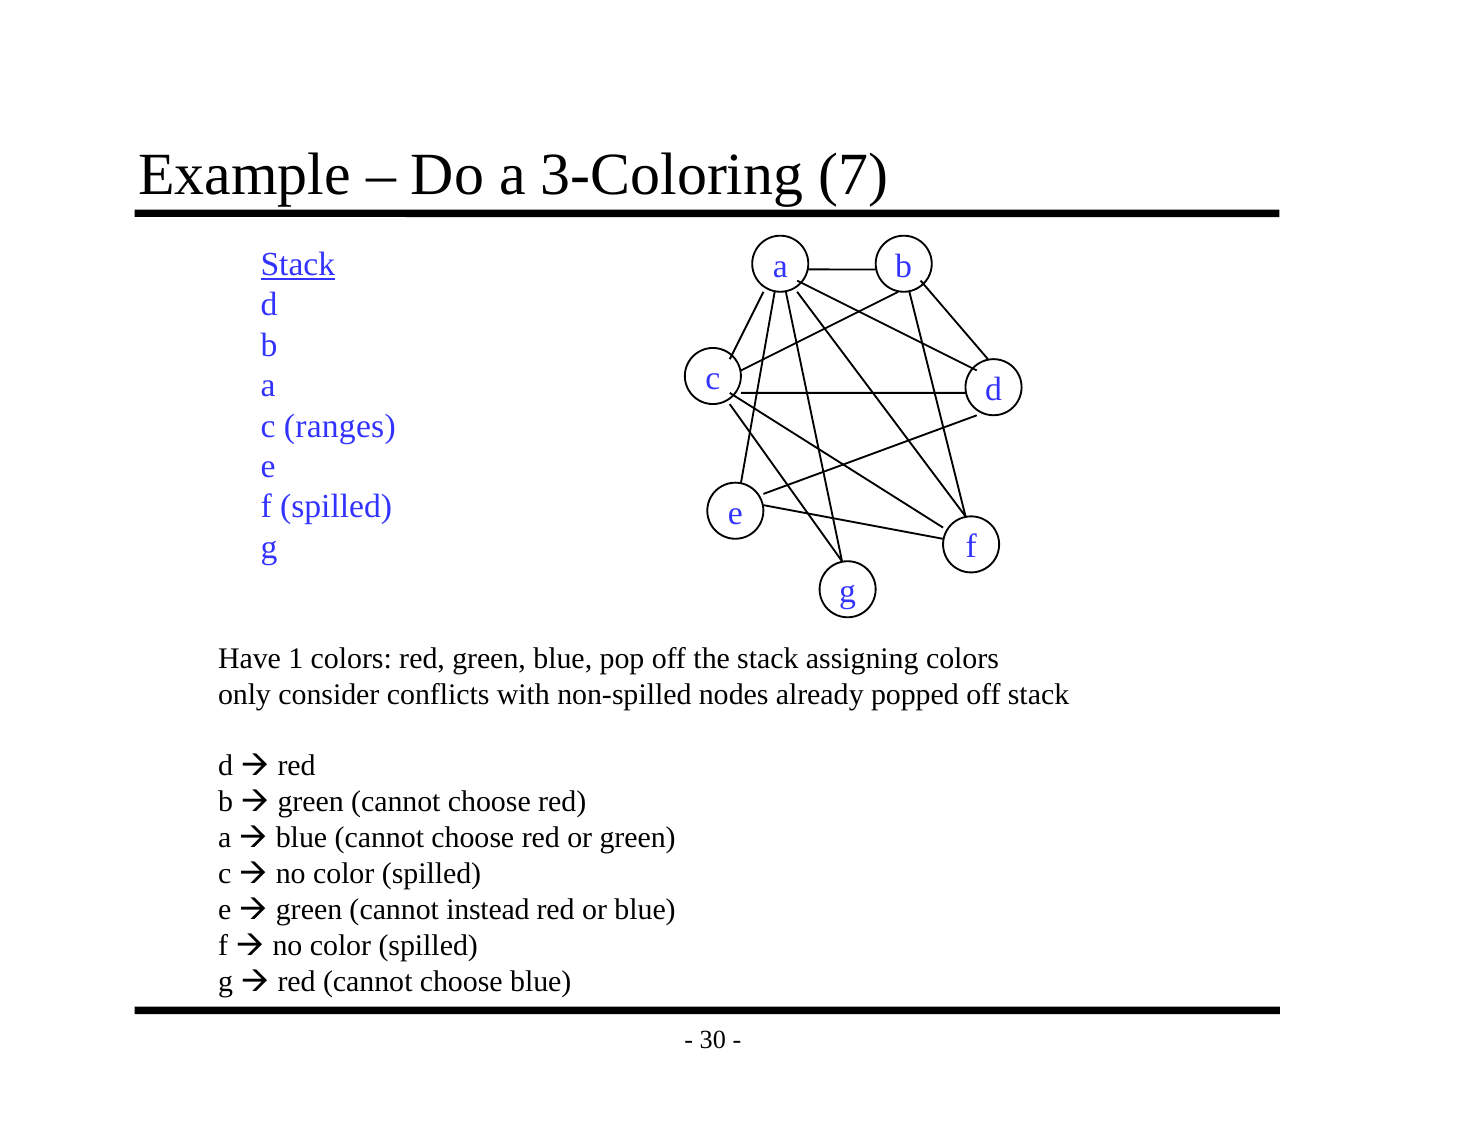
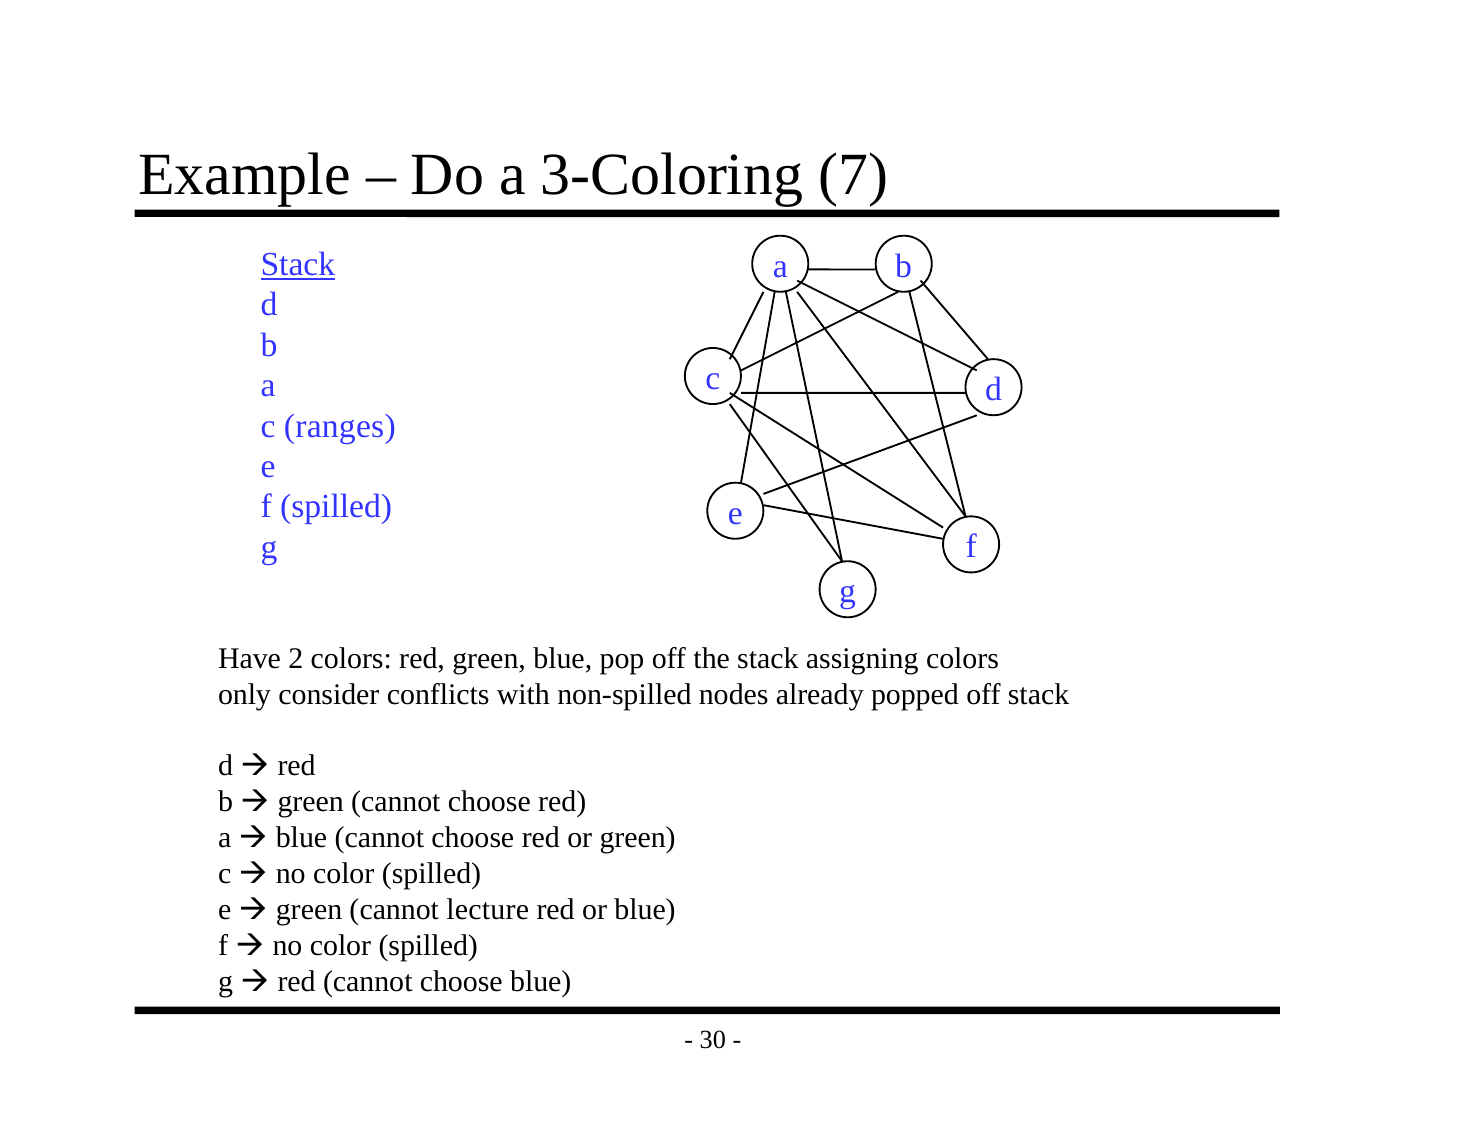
1: 1 -> 2 (296, 658)
instead: instead -> lecture (488, 910)
